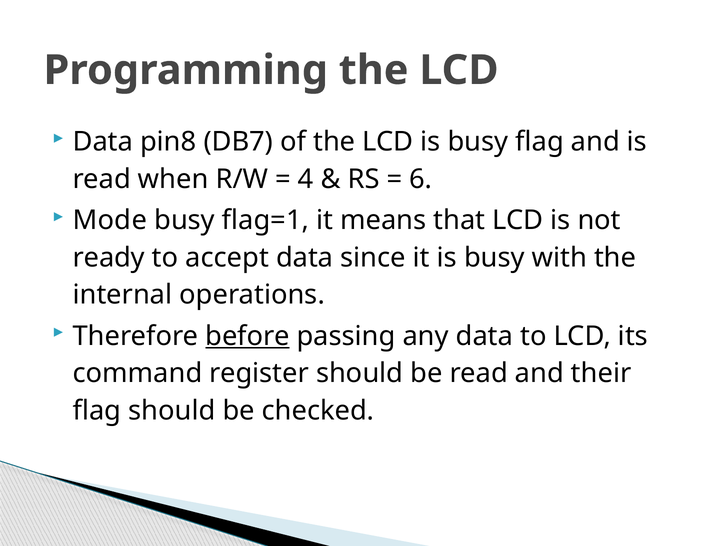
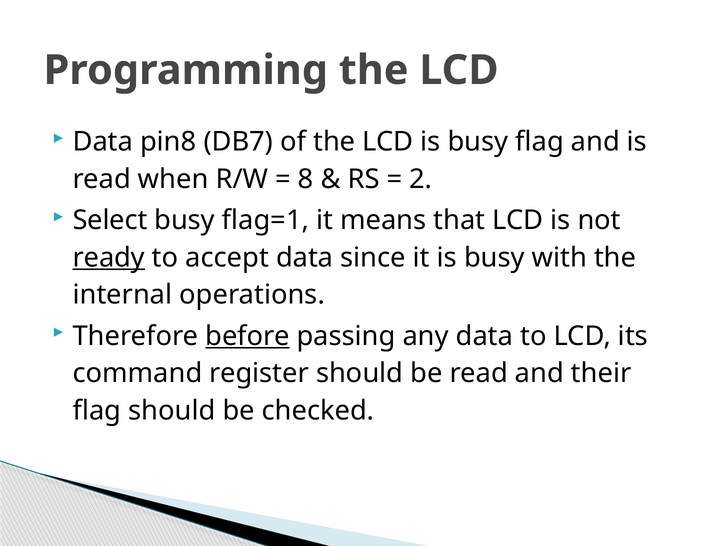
4: 4 -> 8 (306, 179)
6: 6 -> 2 (421, 179)
Mode: Mode -> Select (110, 220)
ready underline: none -> present (109, 258)
